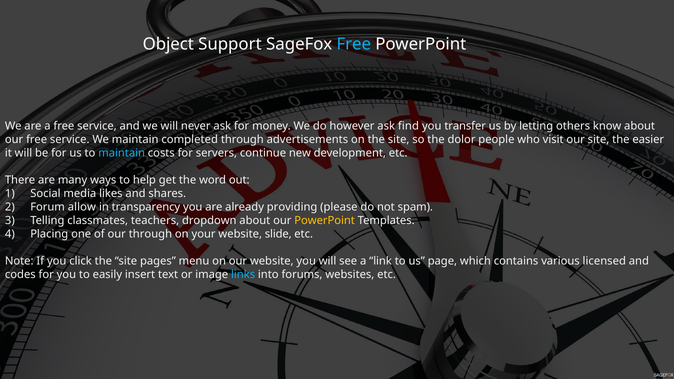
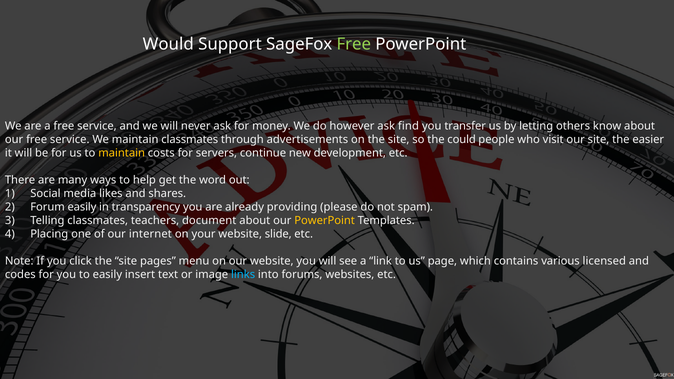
Object: Object -> Would (168, 44)
Free colour: light blue -> light green (354, 44)
maintain completed: completed -> classmates (190, 140)
dolor: dolor -> could (462, 140)
maintain colour: light blue -> yellow (122, 153)
Forum allow: allow -> easily (82, 207)
dropdown: dropdown -> document (209, 221)
our through: through -> internet (150, 234)
